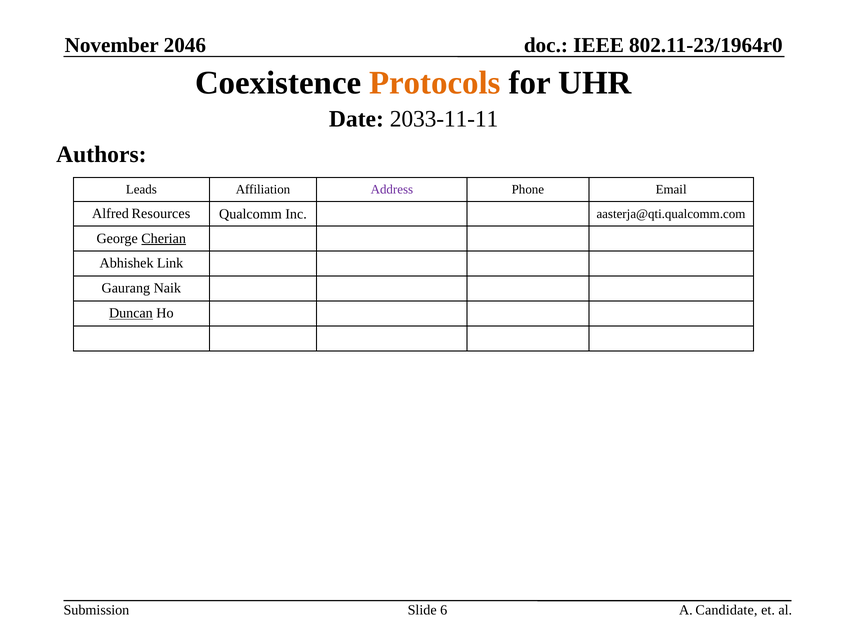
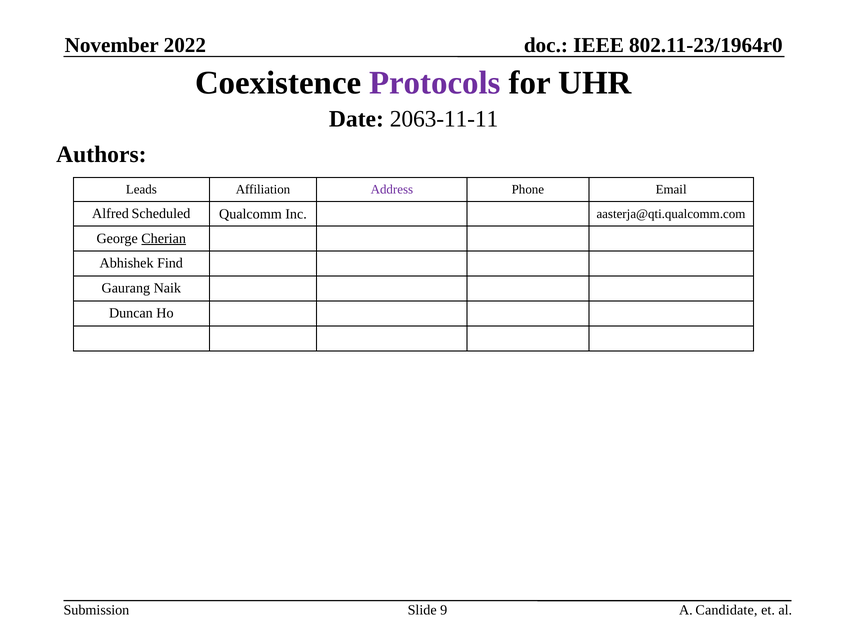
2046: 2046 -> 2022 (185, 45)
Protocols colour: orange -> purple (435, 83)
2033-11-11: 2033-11-11 -> 2063-11-11 (444, 119)
Resources: Resources -> Scheduled (161, 213)
Link: Link -> Find (170, 263)
Duncan underline: present -> none (131, 313)
6: 6 -> 9 (444, 610)
